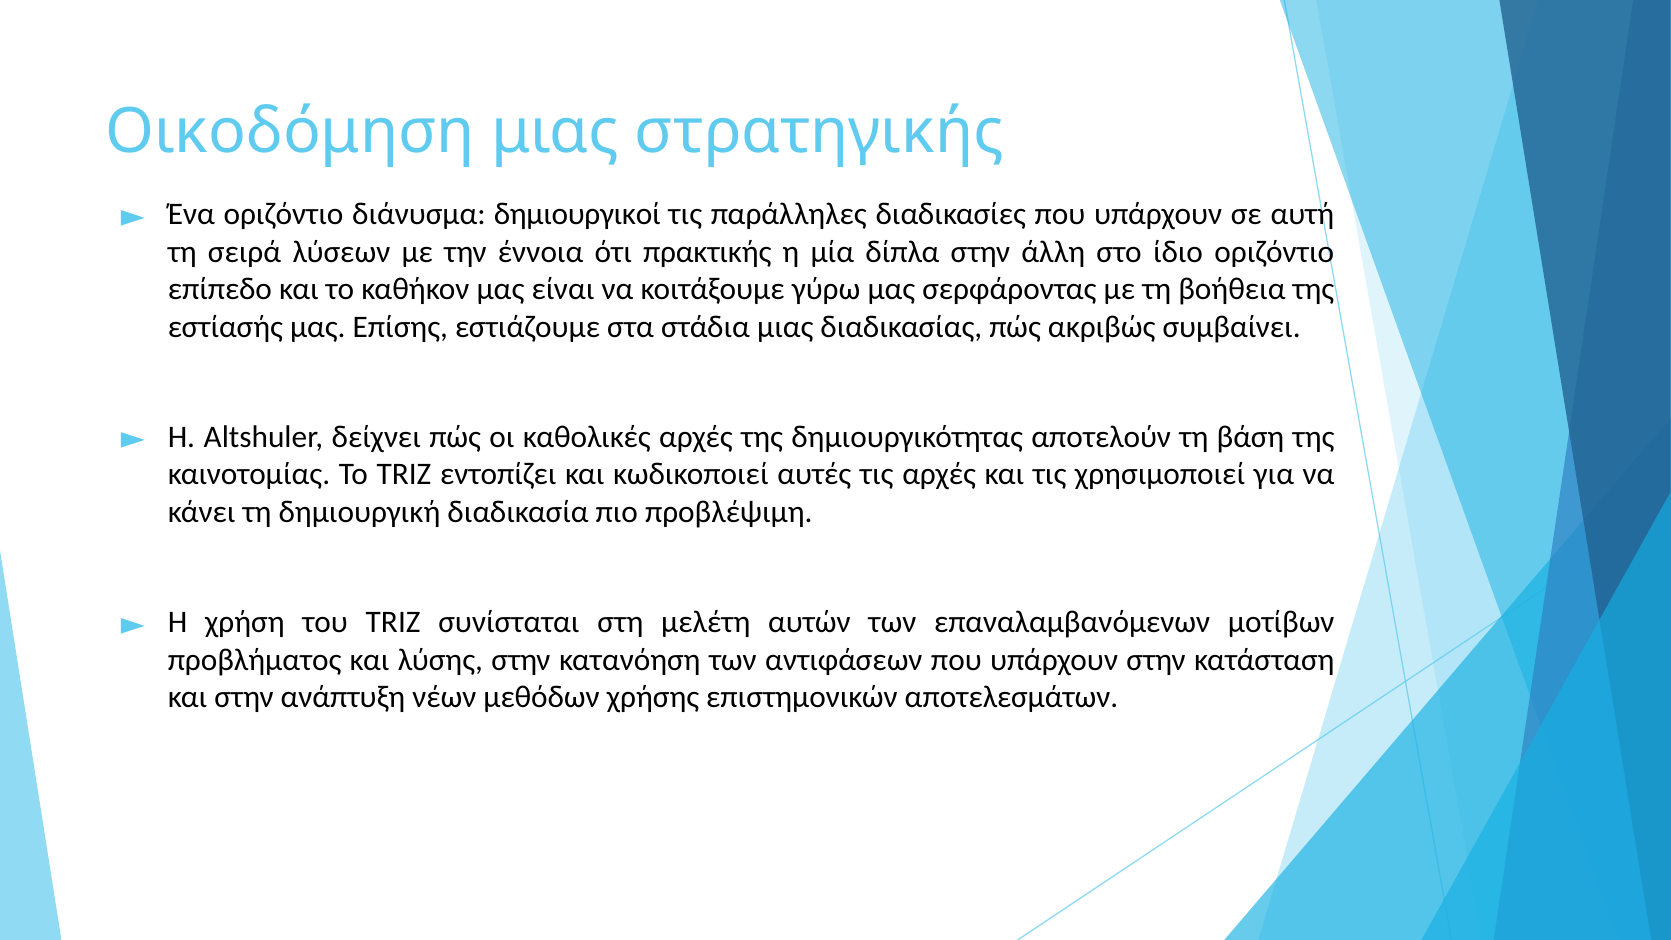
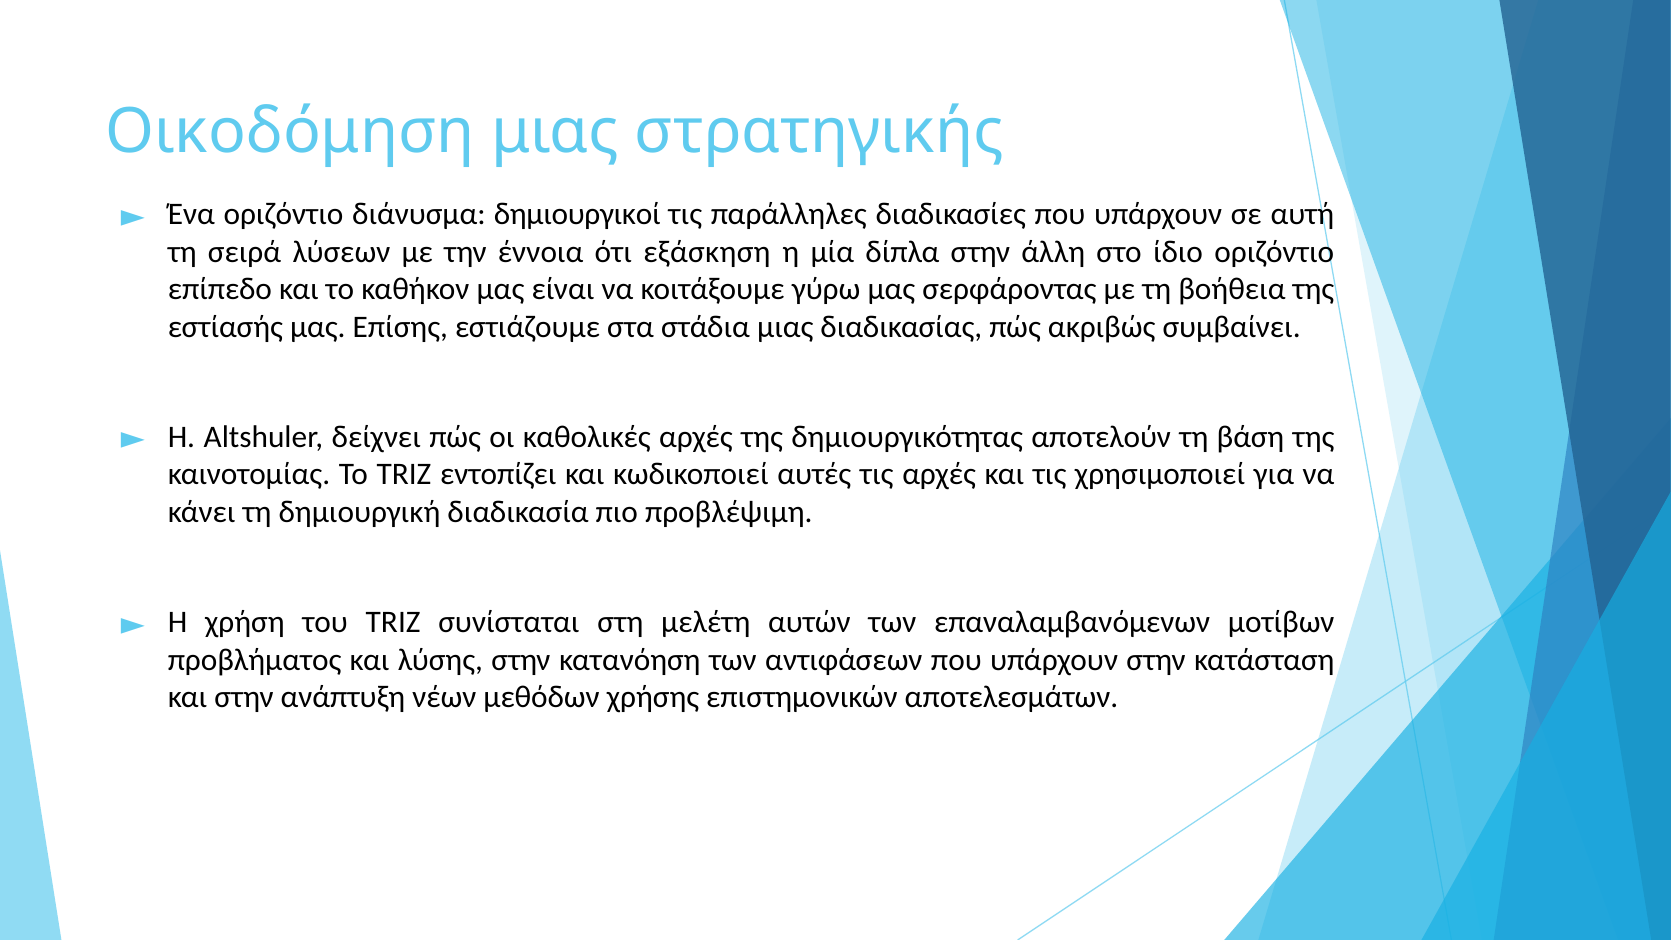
πρακτικής: πρακτικής -> εξάσκηση (707, 252)
